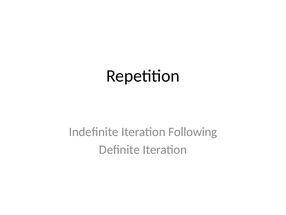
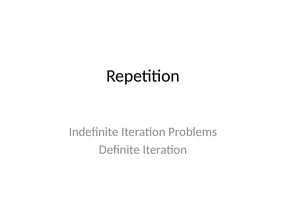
Following: Following -> Problems (193, 131)
